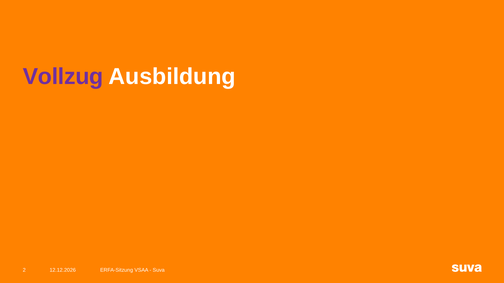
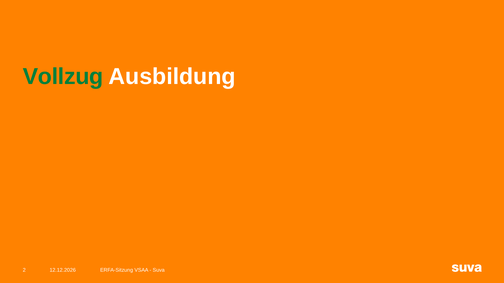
Vollzug colour: purple -> green (63, 77)
